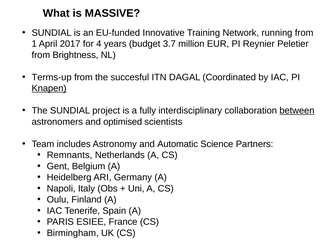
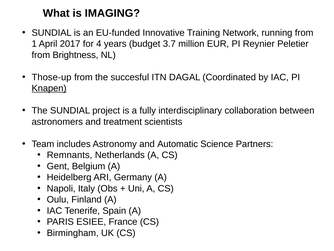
MASSIVE: MASSIVE -> IMAGING (112, 13)
Terms-up: Terms-up -> Those-up (52, 77)
between underline: present -> none (297, 110)
optimised: optimised -> treatment (123, 121)
